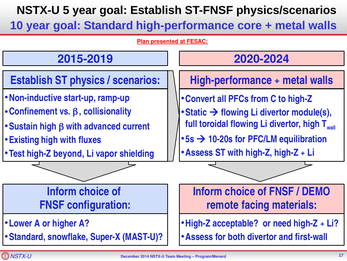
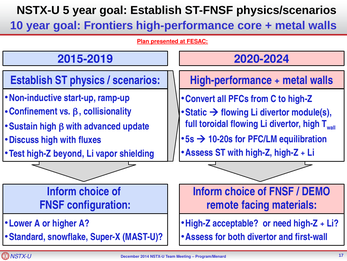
goal Standard: Standard -> Frontiers (108, 25)
current: current -> update (136, 126)
Existing: Existing -> Discuss (24, 140)
